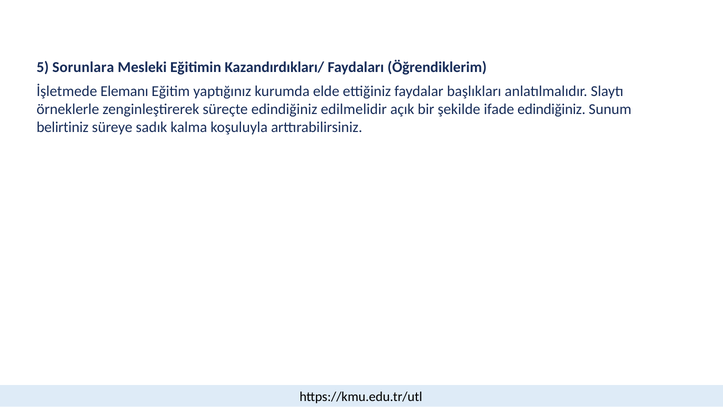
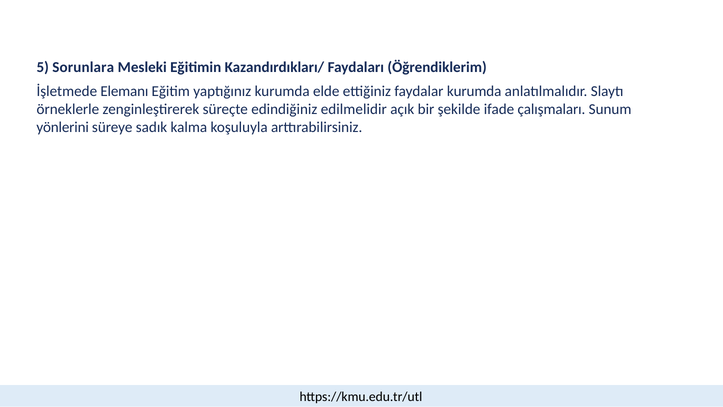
faydalar başlıkları: başlıkları -> kurumda (474, 91)
ifade edindiğiniz: edindiğiniz -> çalışmaları (551, 109)
belirtiniz: belirtiniz -> yönlerini (63, 127)
